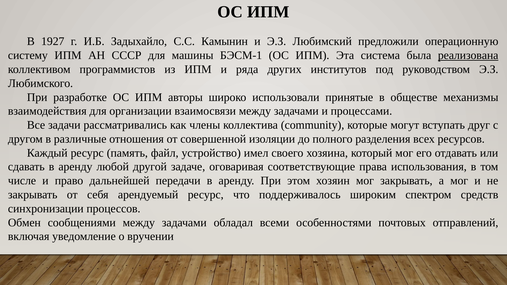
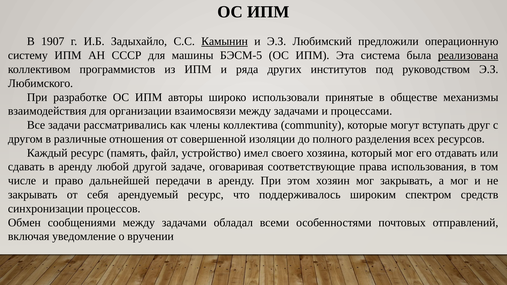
1927: 1927 -> 1907 (53, 41)
Камынин underline: none -> present (225, 41)
БЭСМ-1: БЭСМ-1 -> БЭСМ-5 (241, 55)
